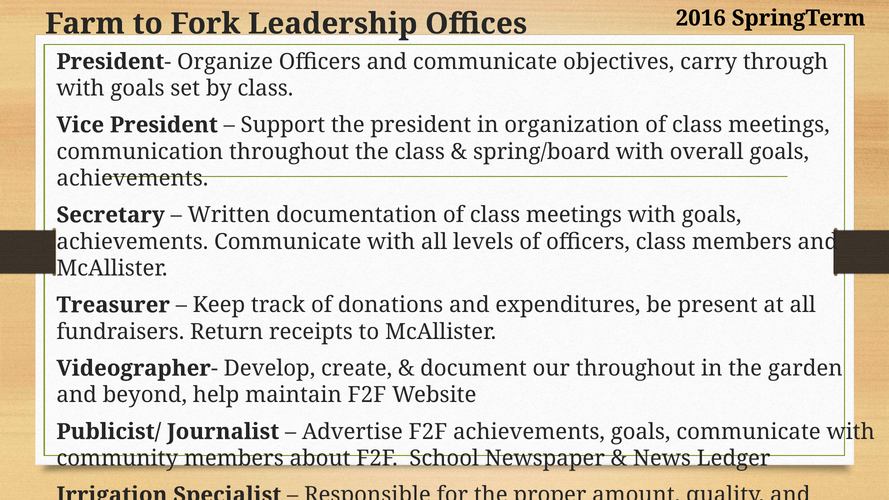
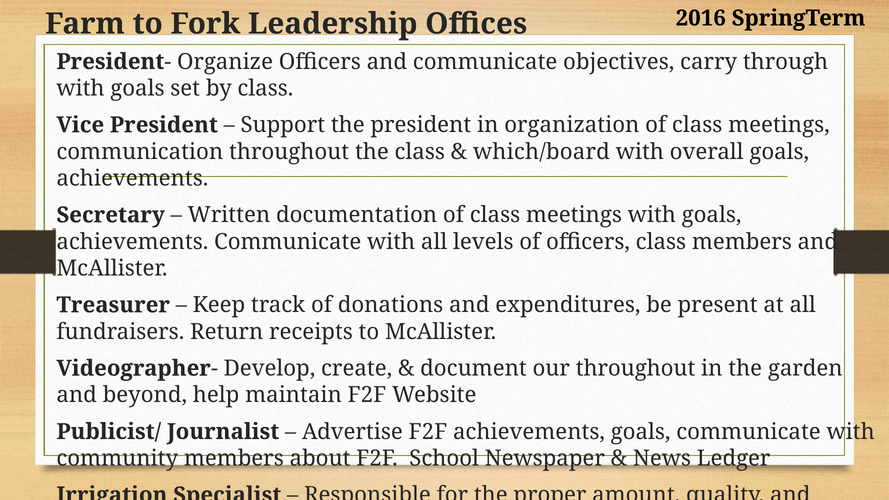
spring/board: spring/board -> which/board (541, 152)
